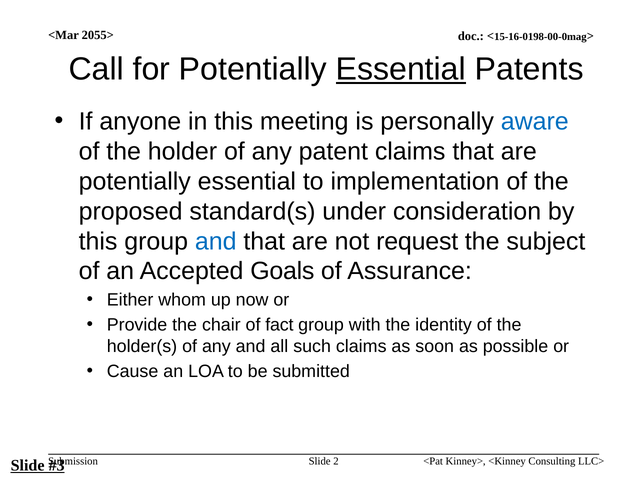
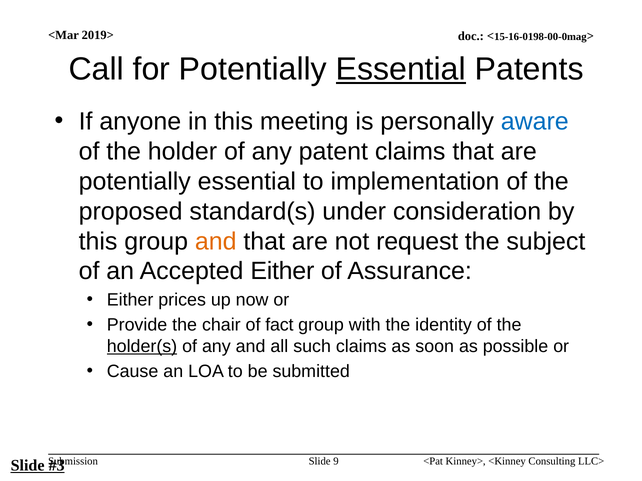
2055>: 2055> -> 2019> (98, 35)
and colour: blue -> orange (216, 242)
Accepted Goals: Goals -> Either (282, 272)
whom: whom -> prices (182, 300)
holder(s underline: none -> present (142, 347)
2: 2 -> 9 (336, 462)
